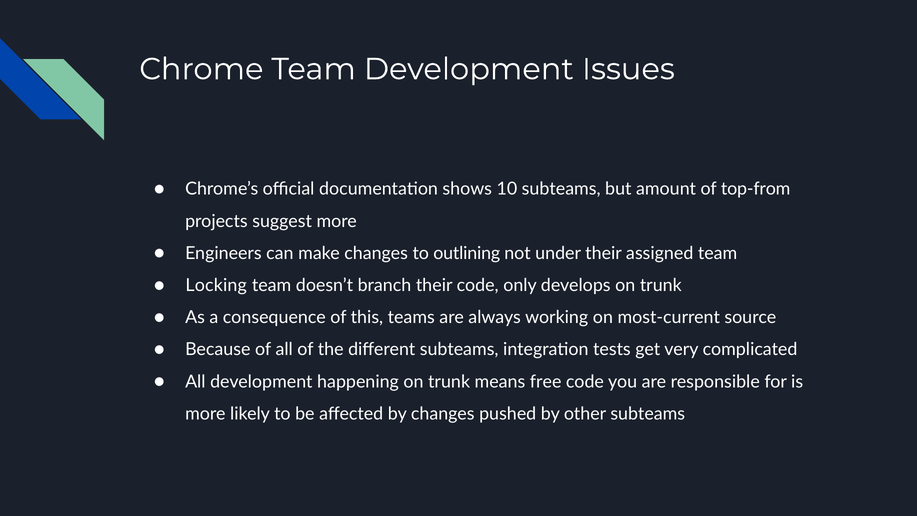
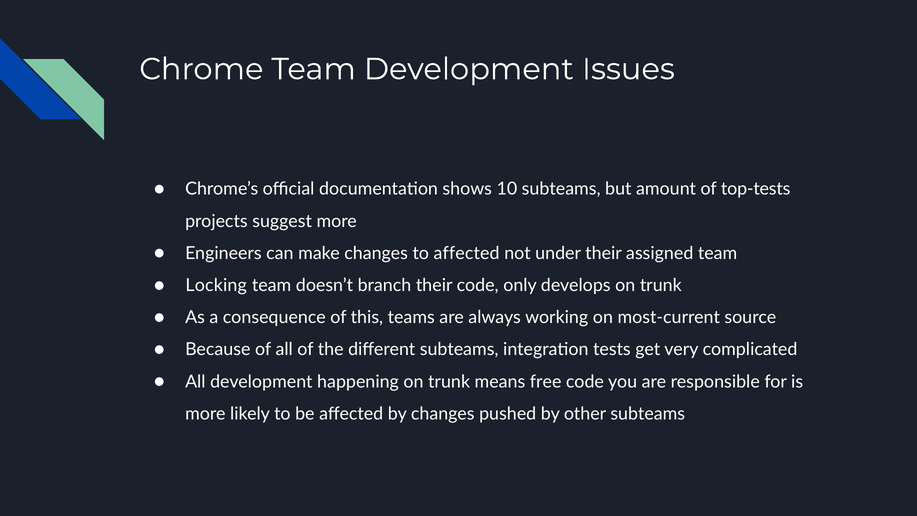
top-from: top-from -> top-tests (756, 189)
to outlining: outlining -> affected (467, 253)
